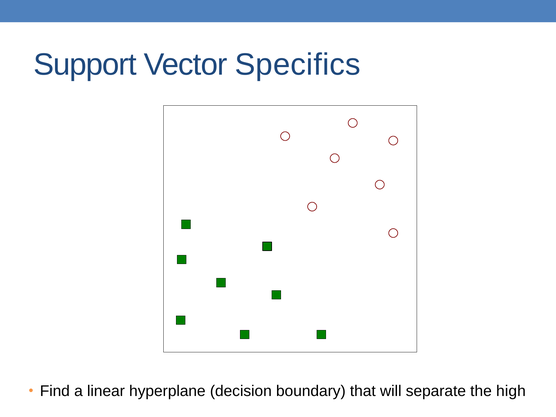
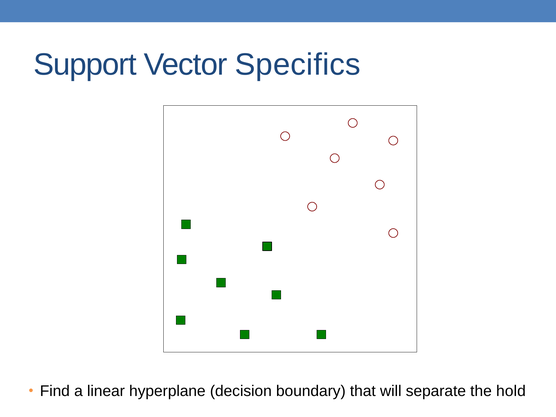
high: high -> hold (511, 391)
